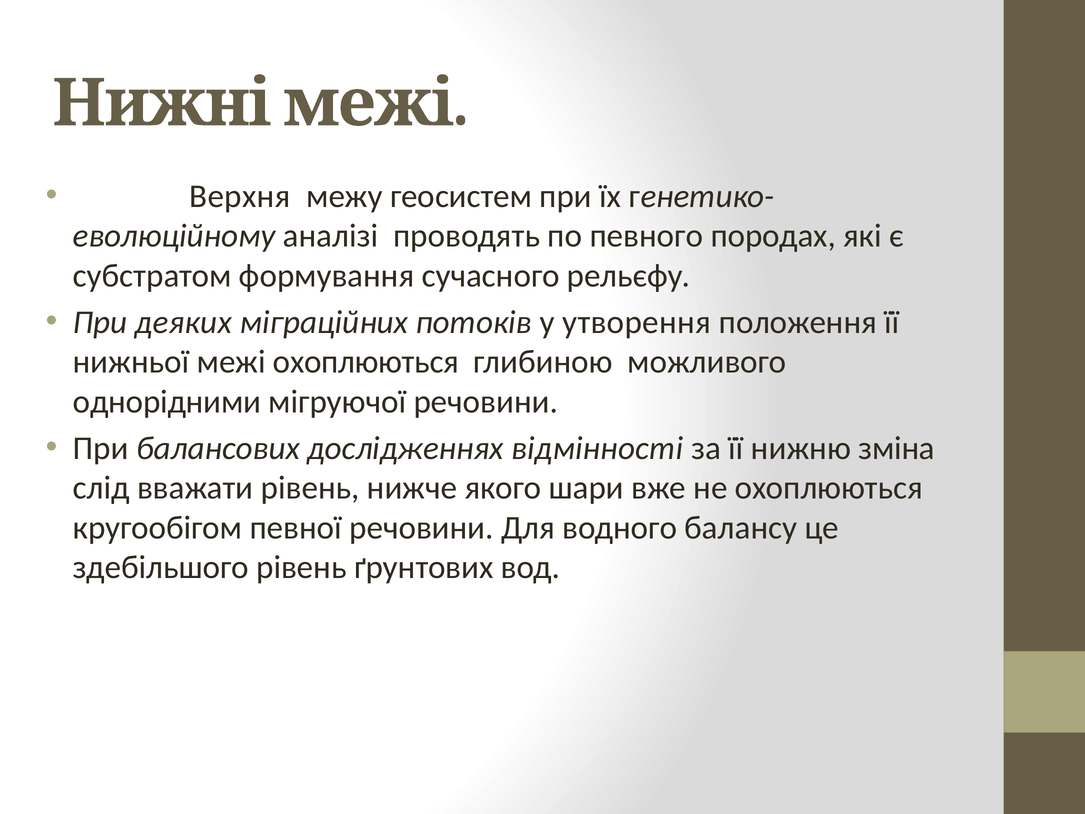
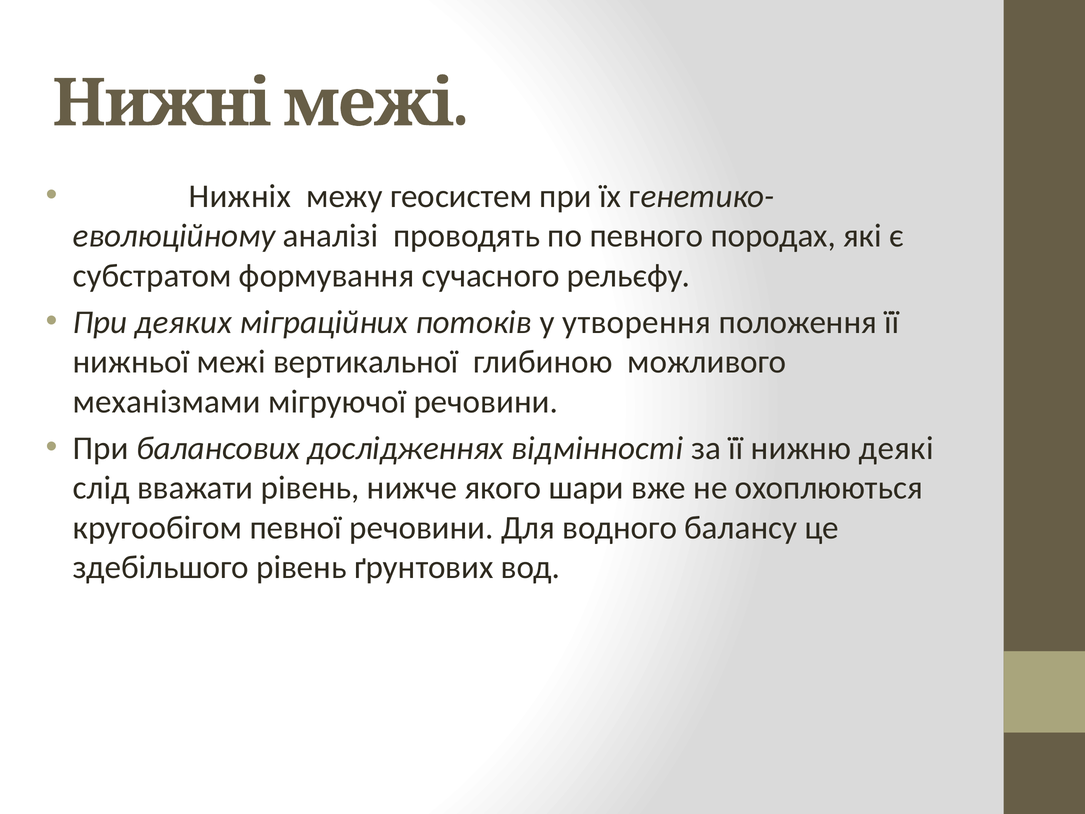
Верхня: Верхня -> Нижніх (240, 196)
межі охоплюються: охоплюються -> вертикальної (366, 362)
однорідними: однорідними -> механізмами (167, 402)
зміна: зміна -> деякі (896, 448)
